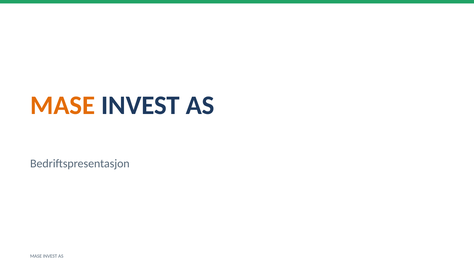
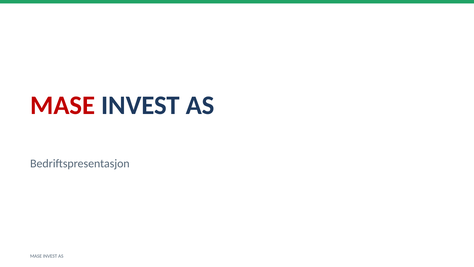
MASE colour: orange -> red (63, 105)
